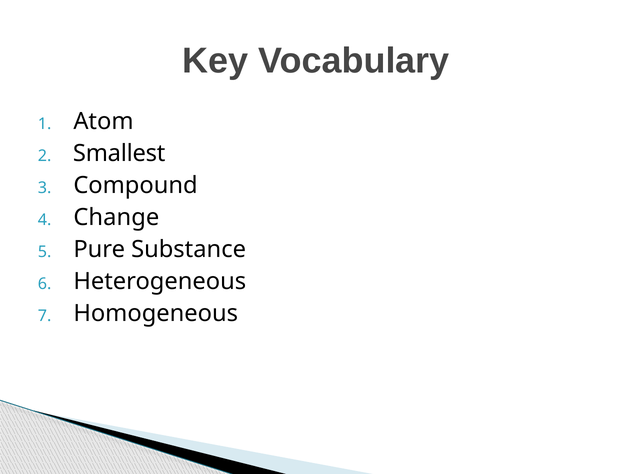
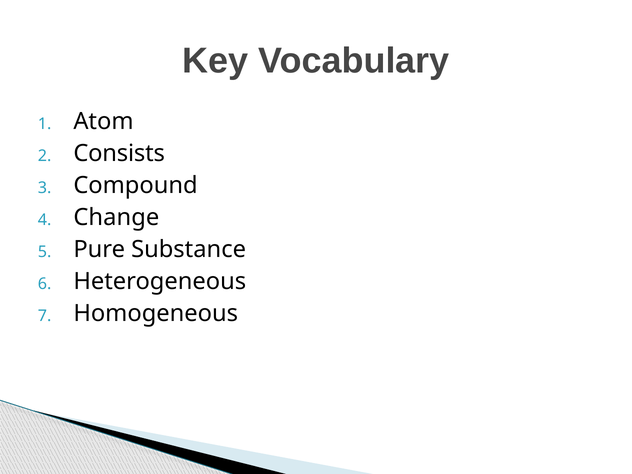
Smallest: Smallest -> Consists (119, 153)
